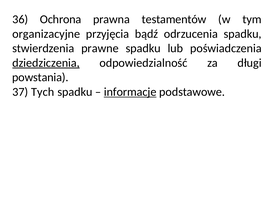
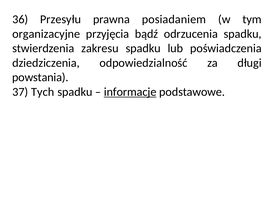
Ochrona: Ochrona -> Przesyłu (61, 19)
testamentów: testamentów -> posiadaniem (174, 19)
prawne: prawne -> zakresu (100, 48)
dziedziczenia underline: present -> none (46, 63)
